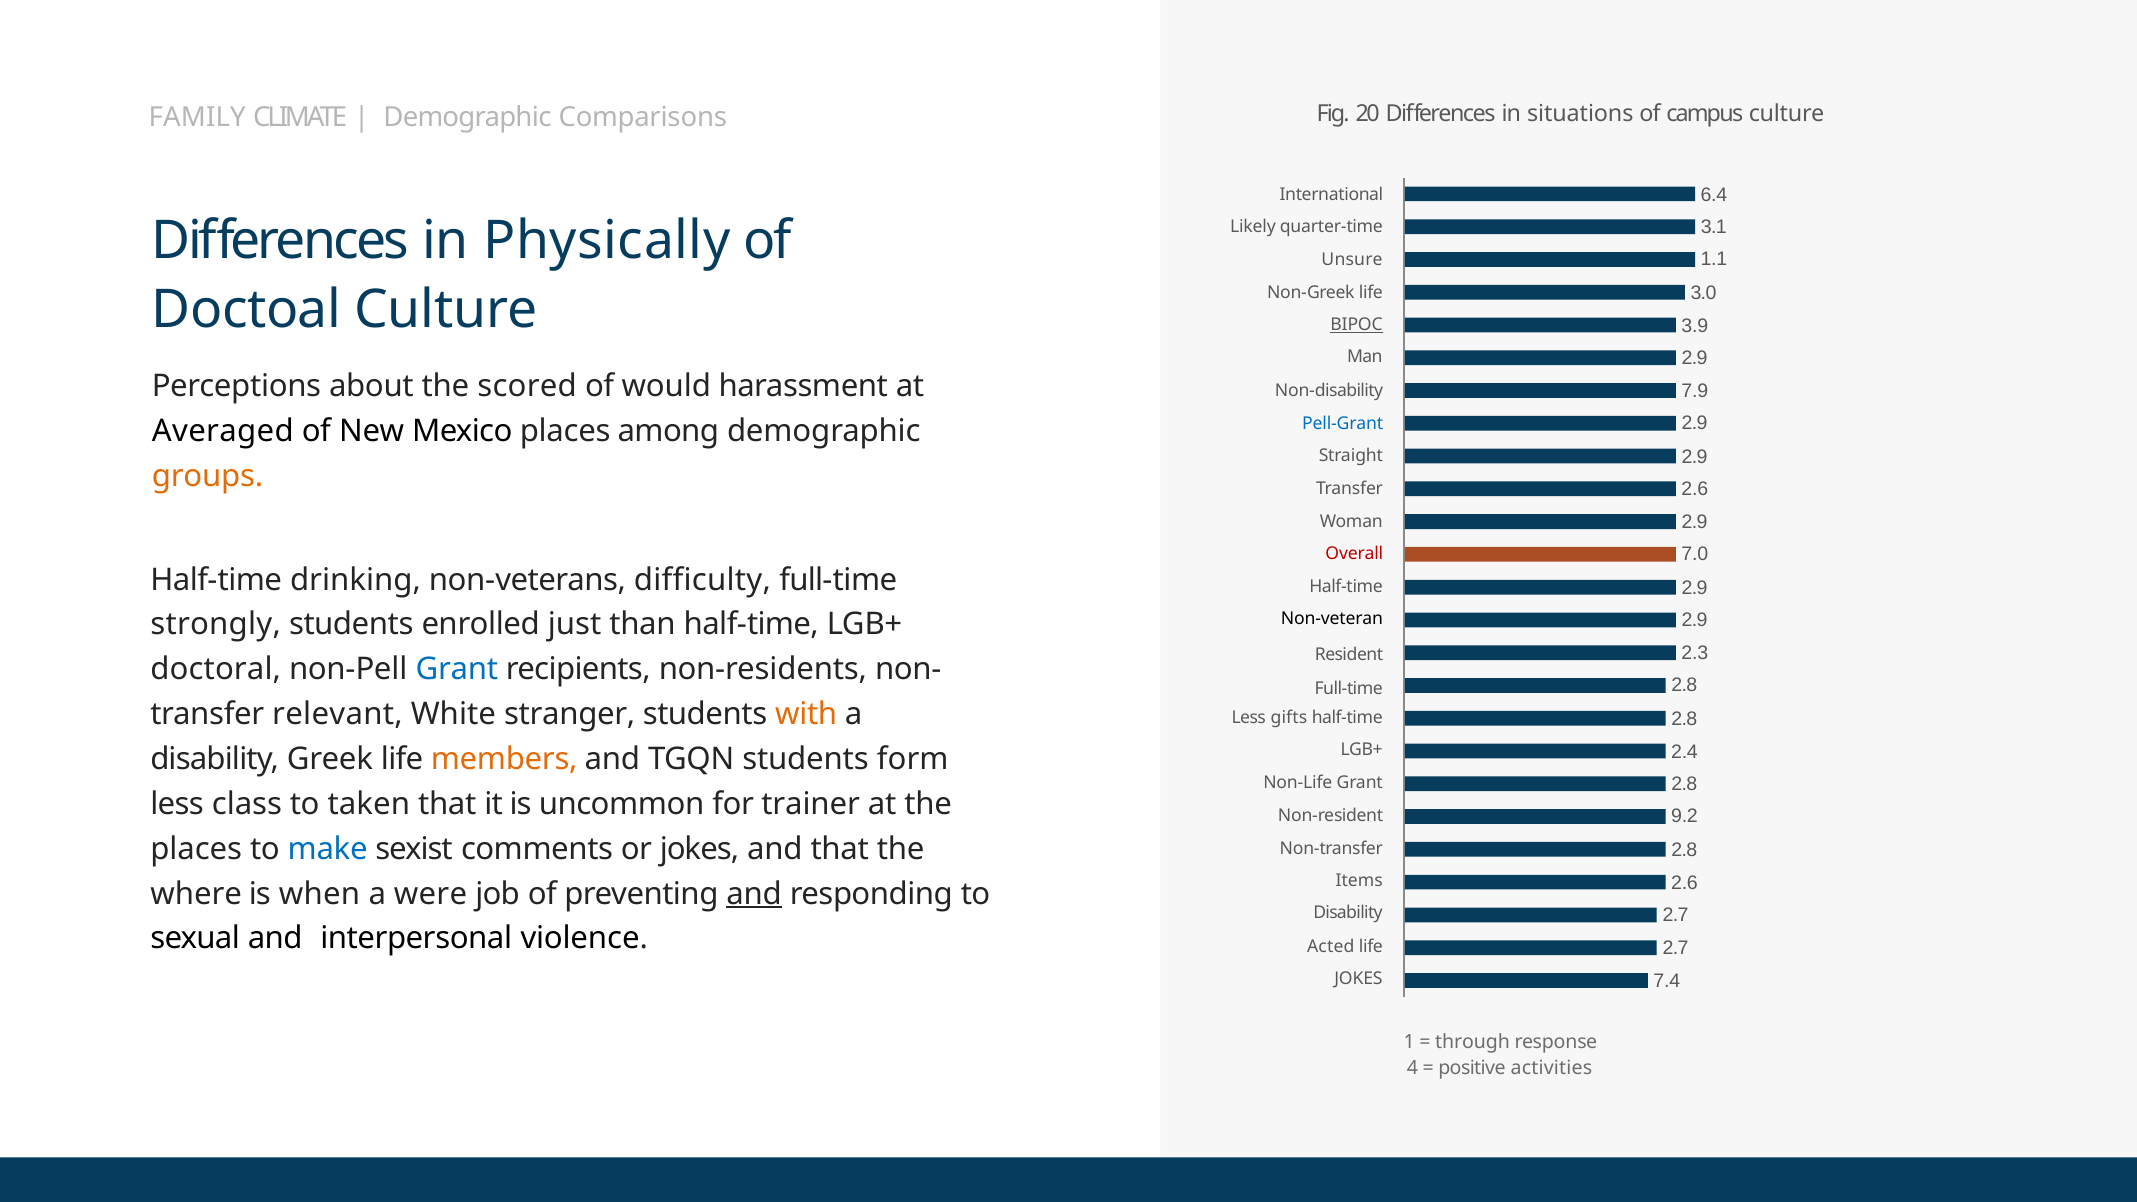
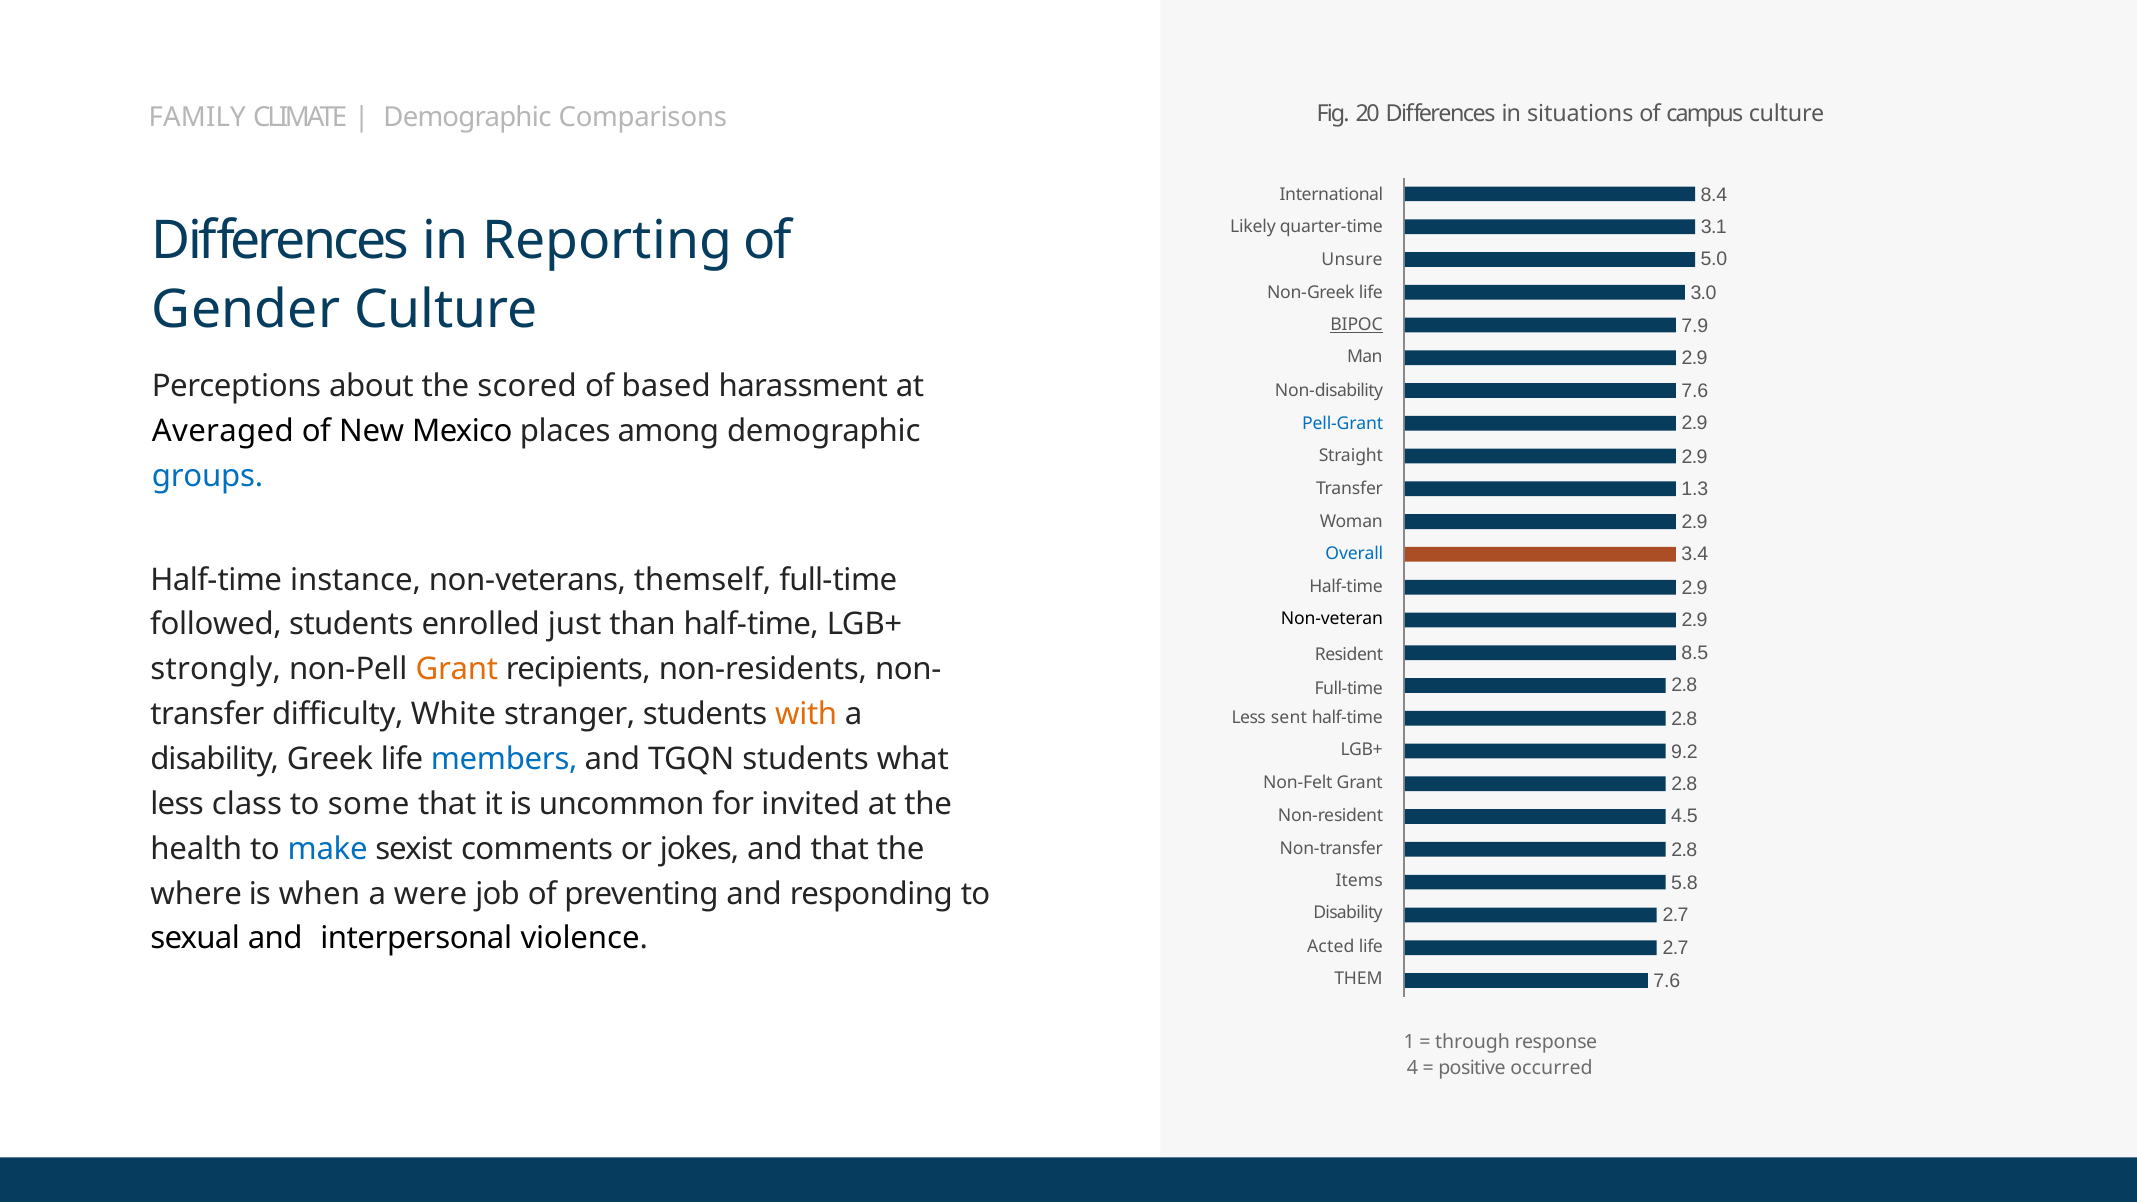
6.4: 6.4 -> 8.4 (1714, 195)
Physically: Physically -> Reporting (607, 241)
1.1: 1.1 -> 5.0 (1714, 259)
Doctoal: Doctoal -> Gender (246, 310)
3.9: 3.9 -> 7.9 (1695, 326)
would: would -> based (666, 386)
7.9: 7.9 -> 7.6 (1695, 391)
groups colour: orange -> blue (207, 476)
2.6: 2.6 -> 1.3 (1695, 489)
7.0: 7.0 -> 3.4 (1695, 554)
Overall colour: red -> blue (1354, 554)
drinking: drinking -> instance (355, 580)
difficulty: difficulty -> themself (703, 580)
strongly: strongly -> followed (216, 625)
2.3: 2.3 -> 8.5 (1695, 653)
doctoral: doctoral -> strongly (216, 669)
Grant colour: blue -> orange (457, 669)
relevant: relevant -> difficulty (338, 714)
gifts: gifts -> sent (1289, 718)
2.4: 2.4 -> 9.2 (1684, 752)
members colour: orange -> blue (504, 759)
form: form -> what (913, 759)
Non-Life: Non-Life -> Non-Felt (1298, 782)
taken: taken -> some (369, 804)
trainer: trainer -> invited (811, 804)
9.2: 9.2 -> 4.5 (1684, 816)
places: places -> health (196, 849)
2.6: 2.6 -> 5.8 (1684, 883)
and underline: present -> none (754, 894)
7.4: 7.4 -> 7.6 (1667, 982)
JOKES: JOKES -> THEM (1358, 979)
activities: activities -> occurred (1552, 1068)
